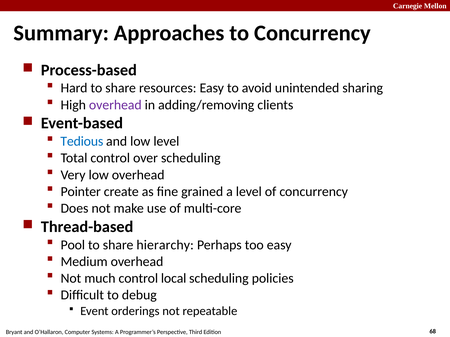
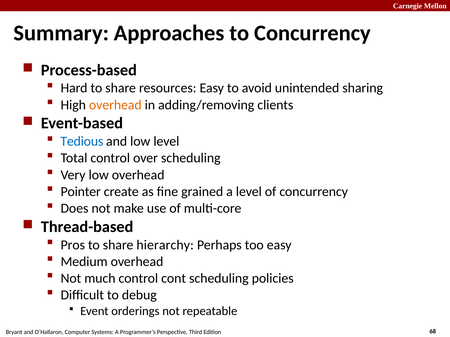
overhead colour: purple -> orange (115, 105)
Pool: Pool -> Pros (73, 245)
local: local -> cont (174, 279)
